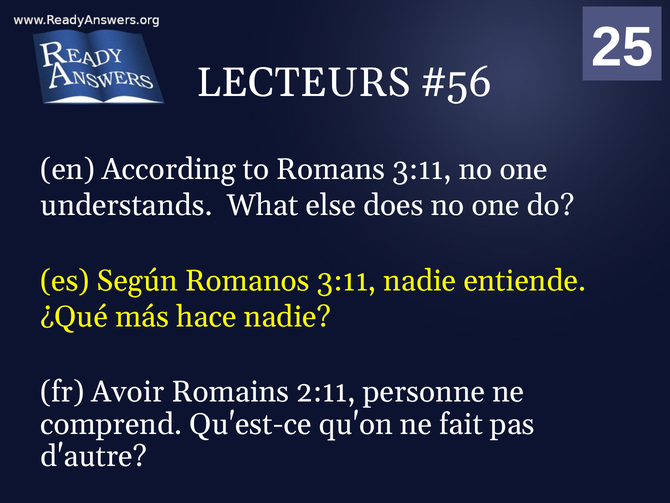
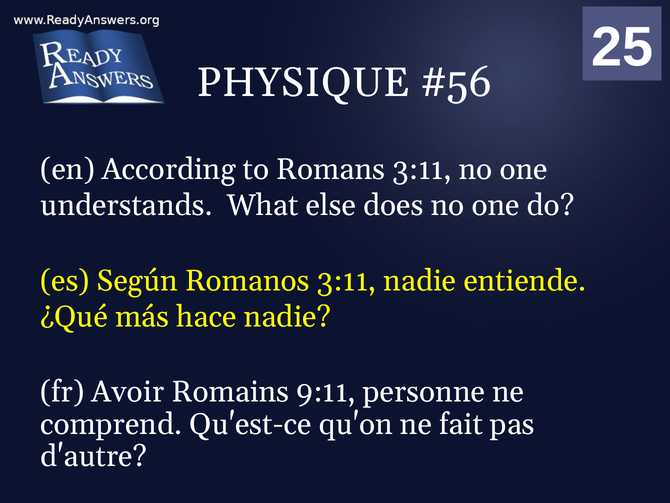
LECTEURS: LECTEURS -> PHYSIQUE (303, 83)
2:11: 2:11 -> 9:11 (326, 392)
